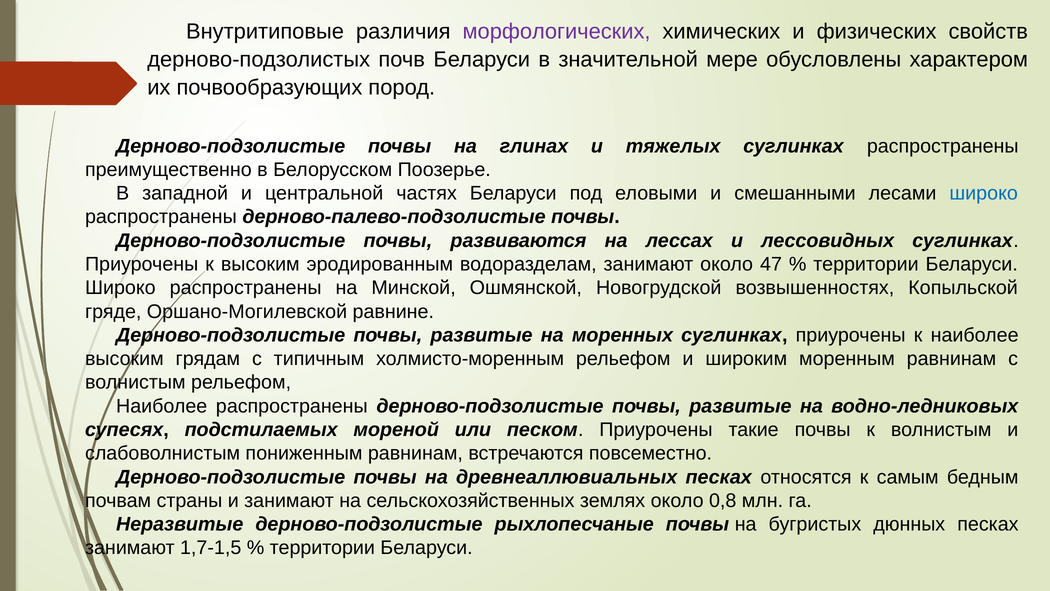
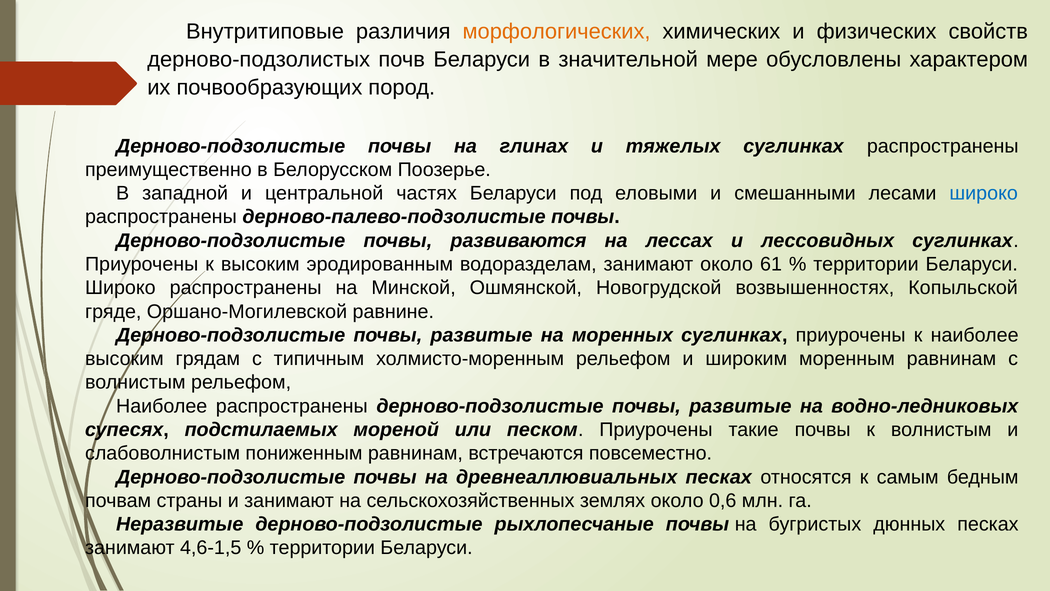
морфологических colour: purple -> orange (557, 31)
47: 47 -> 61 (771, 264)
0,8: 0,8 -> 0,6 (723, 500)
1,7-1,5: 1,7-1,5 -> 4,6-1,5 (211, 548)
